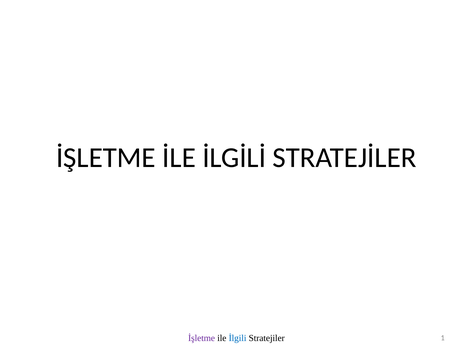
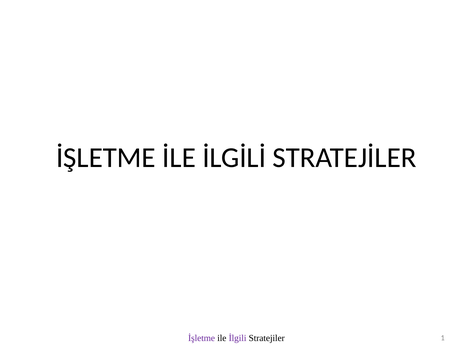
İlgili colour: blue -> purple (238, 339)
